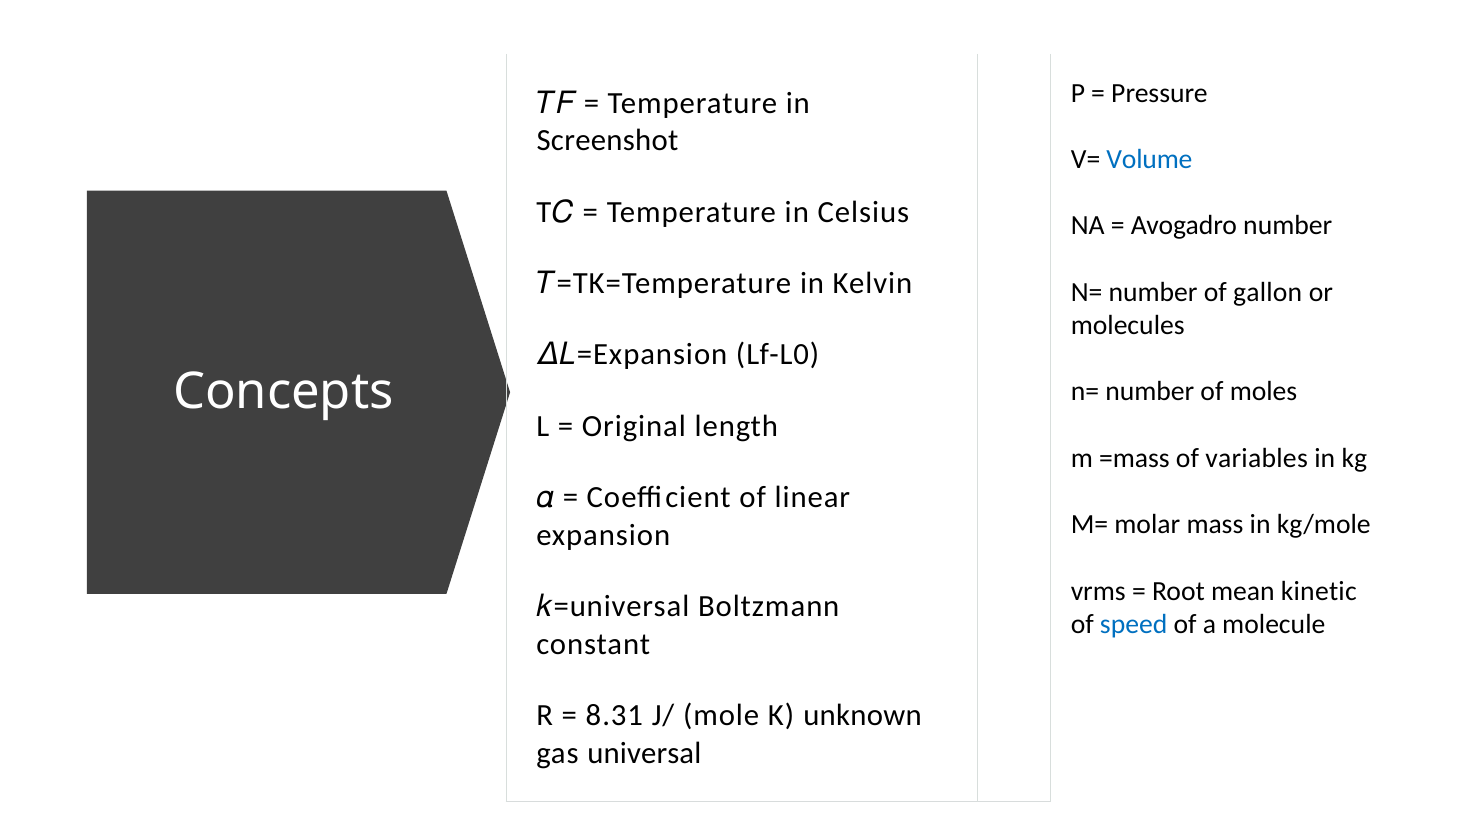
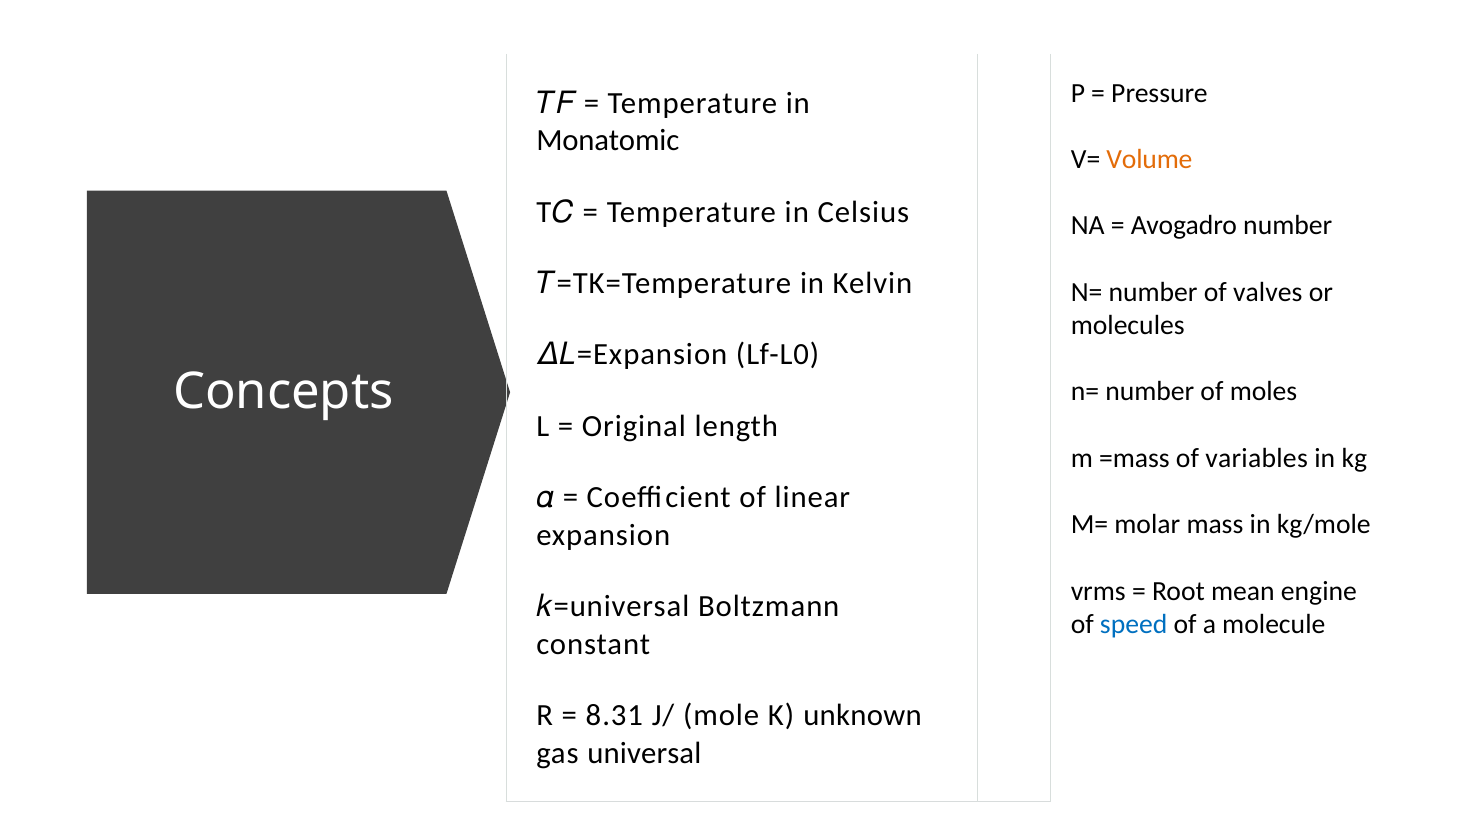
Screenshot: Screenshot -> Monatomic (608, 140)
Volume colour: blue -> orange (1149, 159)
gallon: gallon -> valves (1268, 292)
kinetic: kinetic -> engine (1319, 591)
